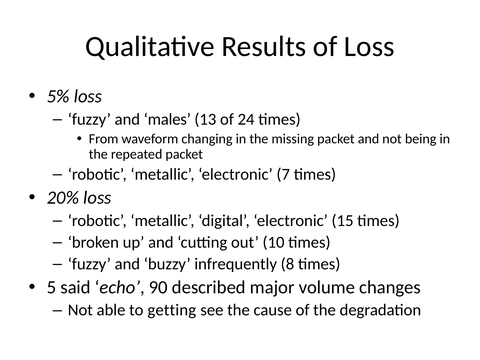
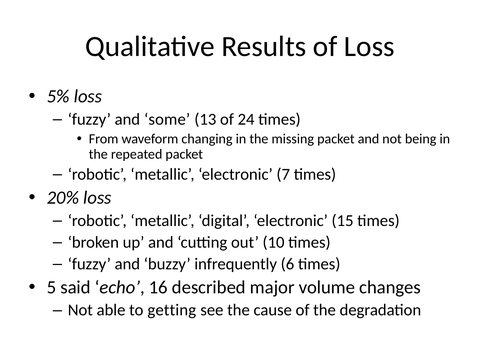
males: males -> some (167, 119)
8: 8 -> 6 (287, 264)
90: 90 -> 16 (158, 287)
